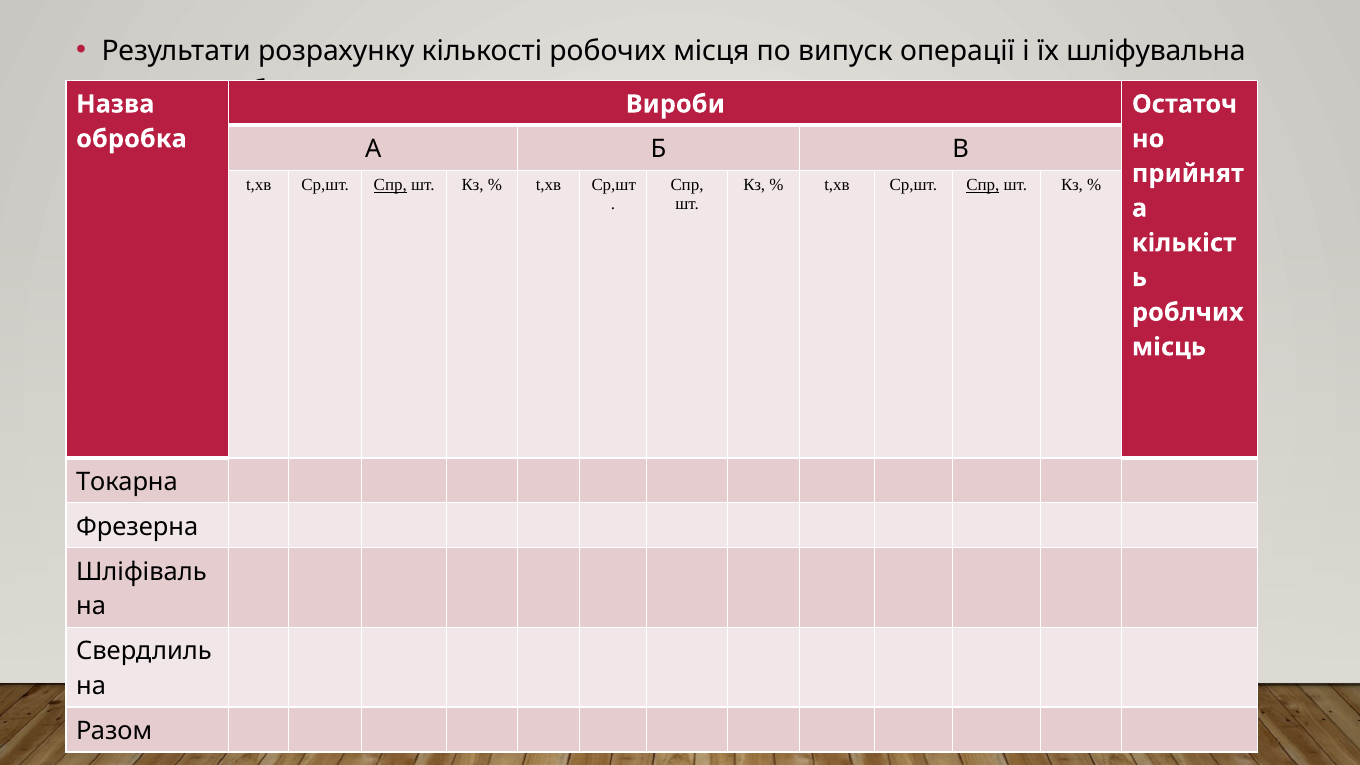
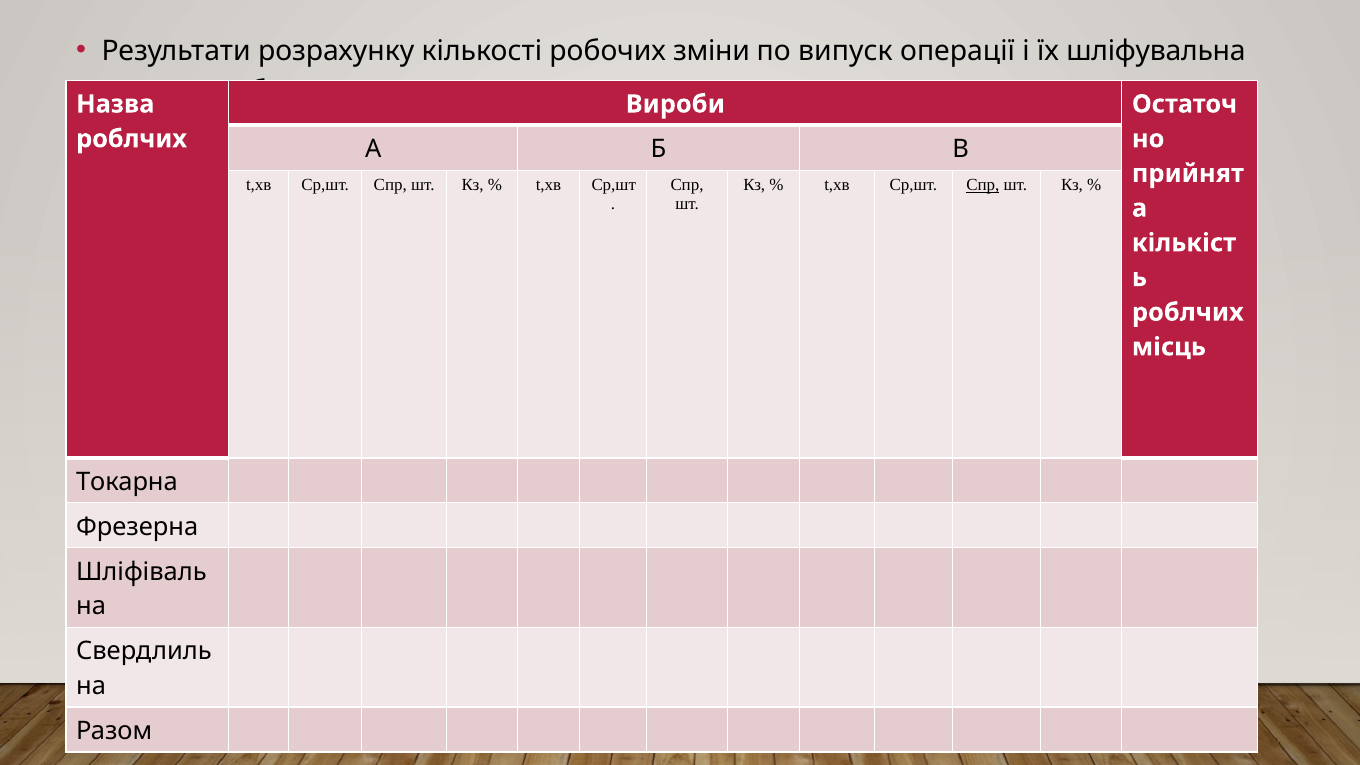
місця: місця -> зміни (711, 51)
обробка: обробка -> роблчих (132, 139)
Спр underline: present -> none (390, 185)
